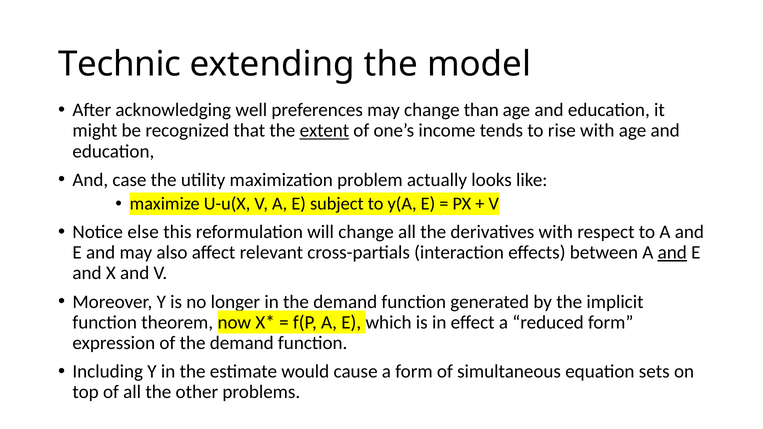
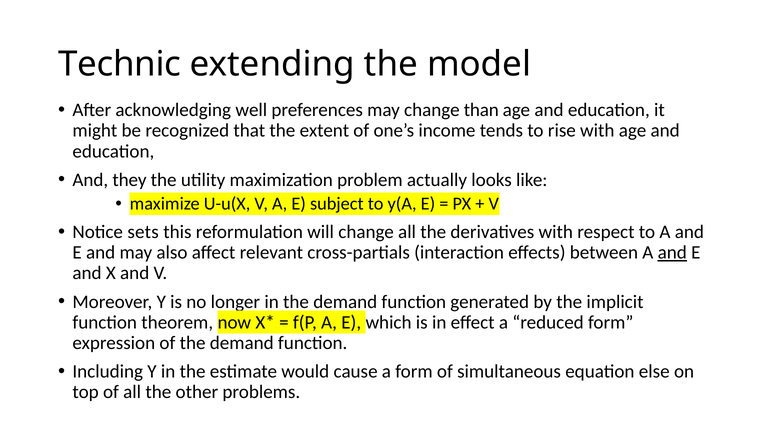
extent underline: present -> none (324, 131)
case: case -> they (130, 180)
else: else -> sets (143, 232)
sets: sets -> else (654, 372)
